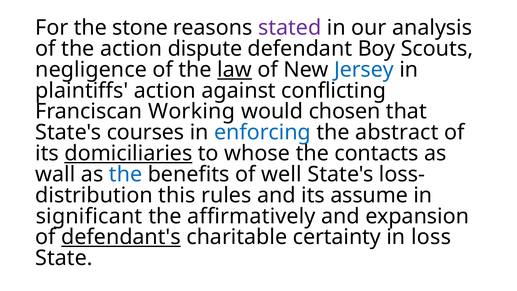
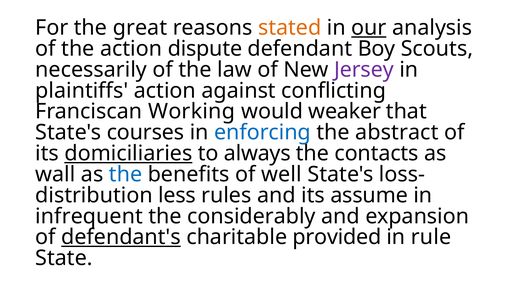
stone: stone -> great (140, 28)
stated colour: purple -> orange (290, 28)
our underline: none -> present (369, 28)
negligence: negligence -> necessarily (91, 70)
law underline: present -> none (235, 70)
Jersey colour: blue -> purple (364, 70)
chosen: chosen -> weaker (345, 111)
whose: whose -> always (257, 153)
this: this -> less (177, 195)
significant: significant -> infrequent (89, 216)
affirmatively: affirmatively -> considerably (251, 216)
certainty: certainty -> provided (337, 237)
loss: loss -> rule (431, 237)
